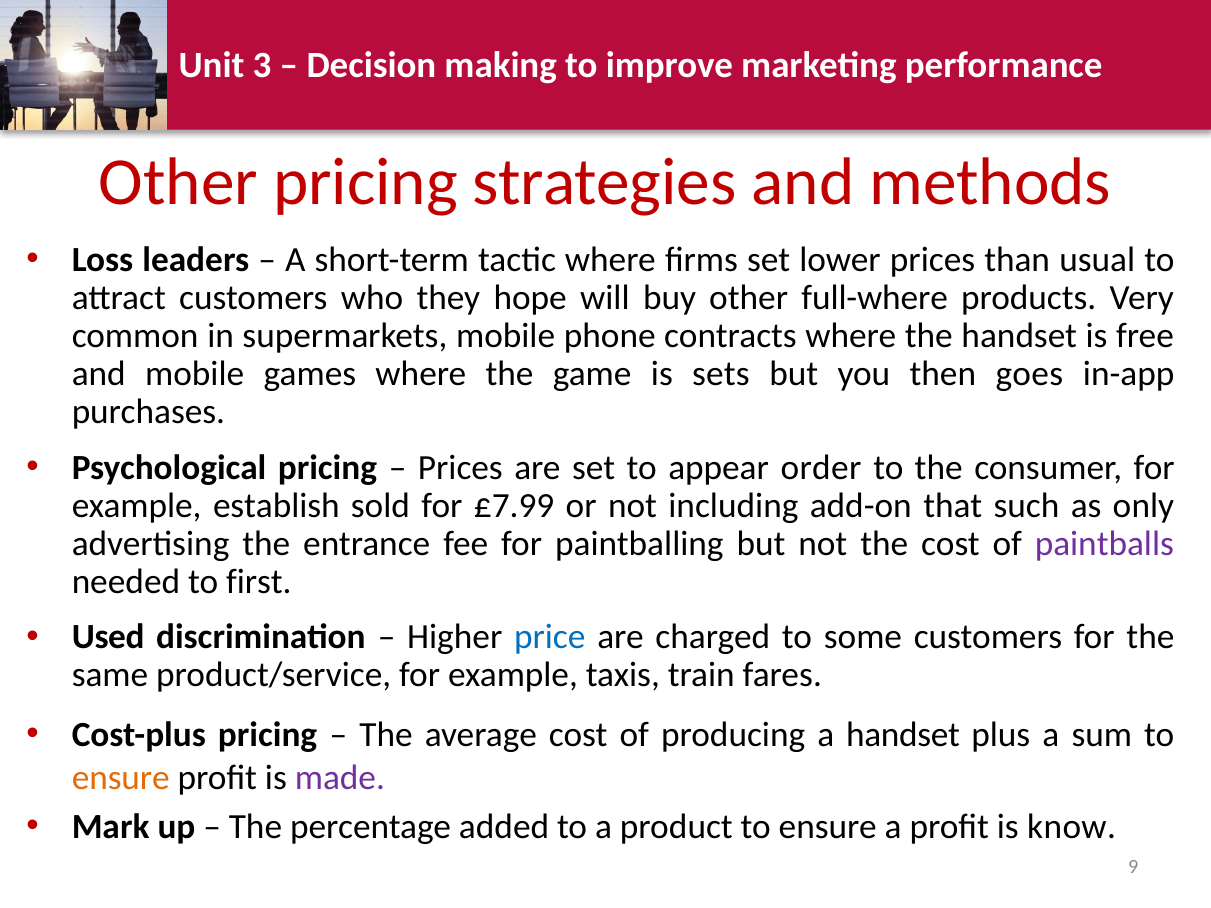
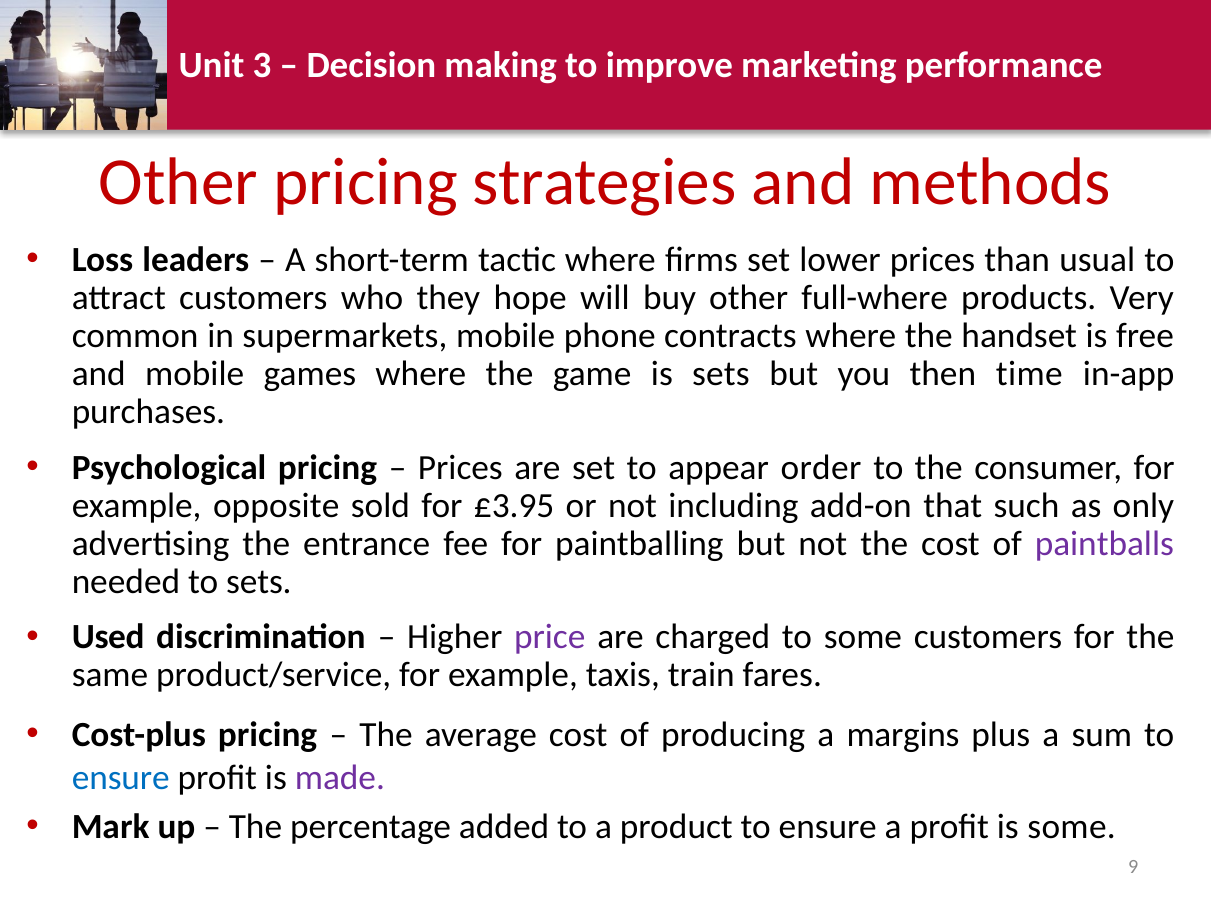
goes: goes -> time (1029, 374)
establish: establish -> opposite (276, 506)
£7.99: £7.99 -> £3.95 (514, 506)
to first: first -> sets (259, 582)
price colour: blue -> purple (550, 637)
a handset: handset -> margins (903, 736)
ensure colour: orange -> blue (121, 778)
is know: know -> some (1072, 827)
